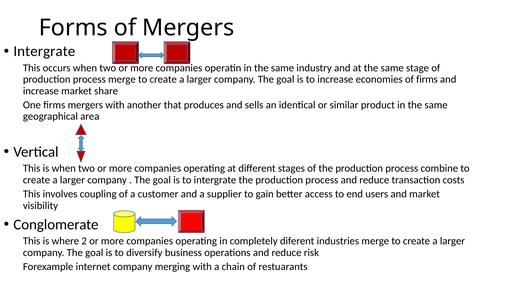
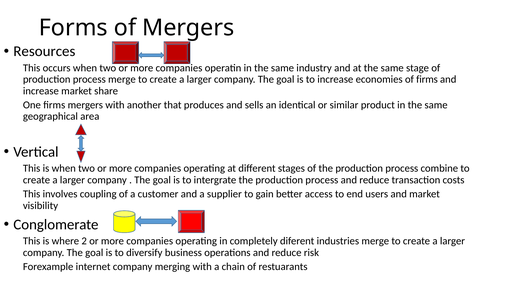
Intergrate: Intergrate -> Resources (44, 51)
